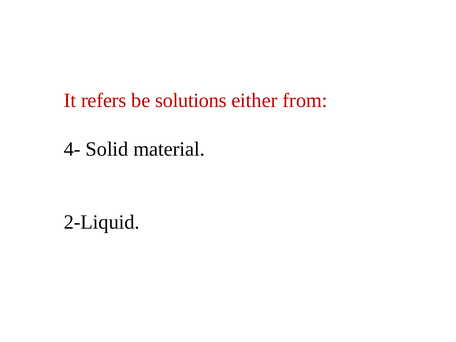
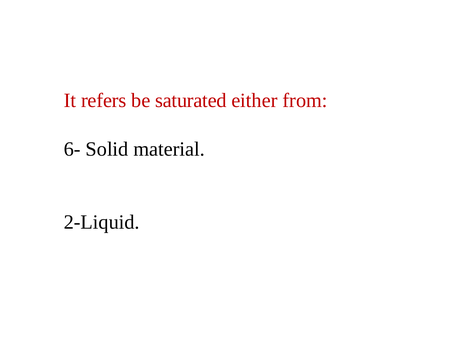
be solutions: solutions -> saturated (191, 101)
4-: 4- -> 6- (72, 149)
